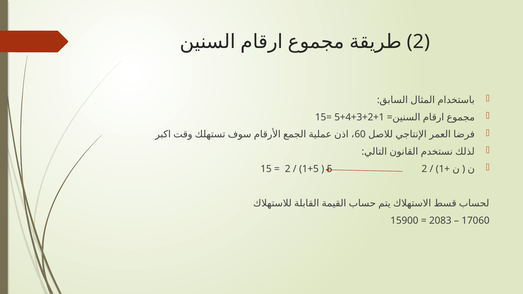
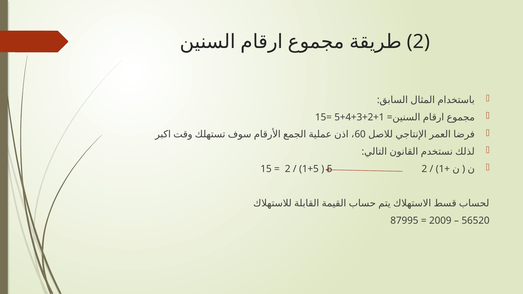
15900: 15900 -> 87995 (404, 221)
2083: 2083 -> 2009 (440, 221)
17060: 17060 -> 56520 (476, 221)
